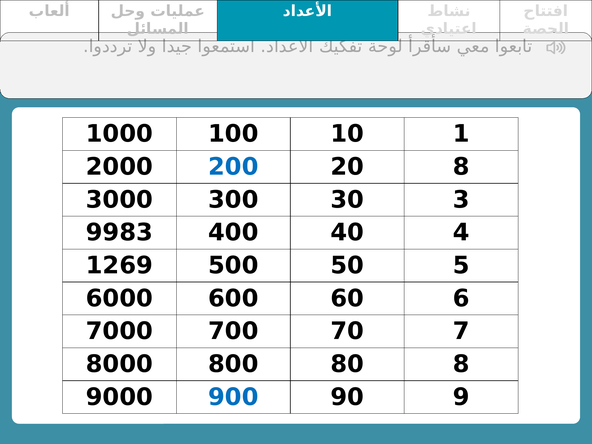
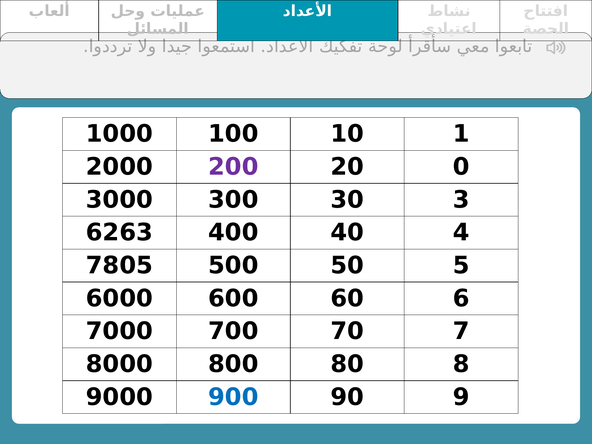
200 colour: blue -> purple (233, 167)
20 8: 8 -> 0 (461, 167)
9983: 9983 -> 6263 (119, 233)
1269: 1269 -> 7805 (119, 266)
